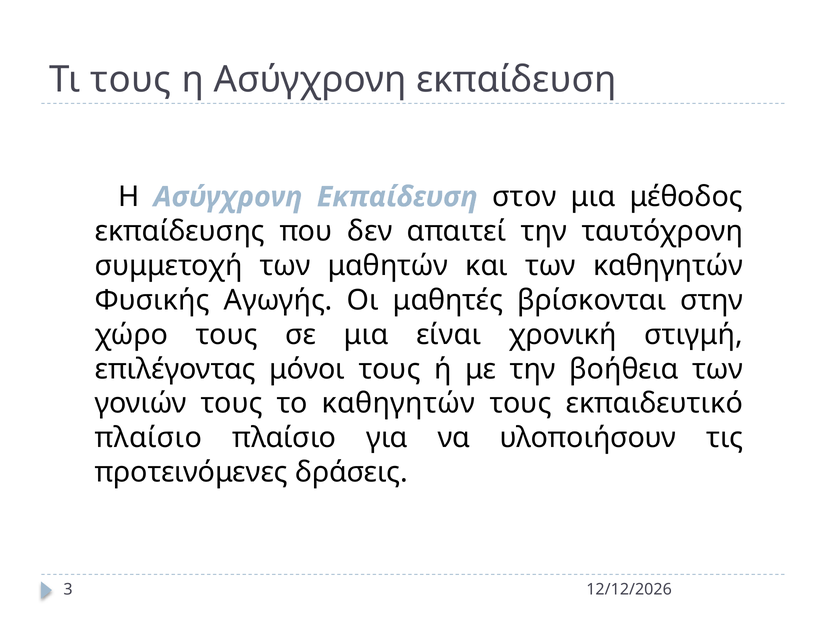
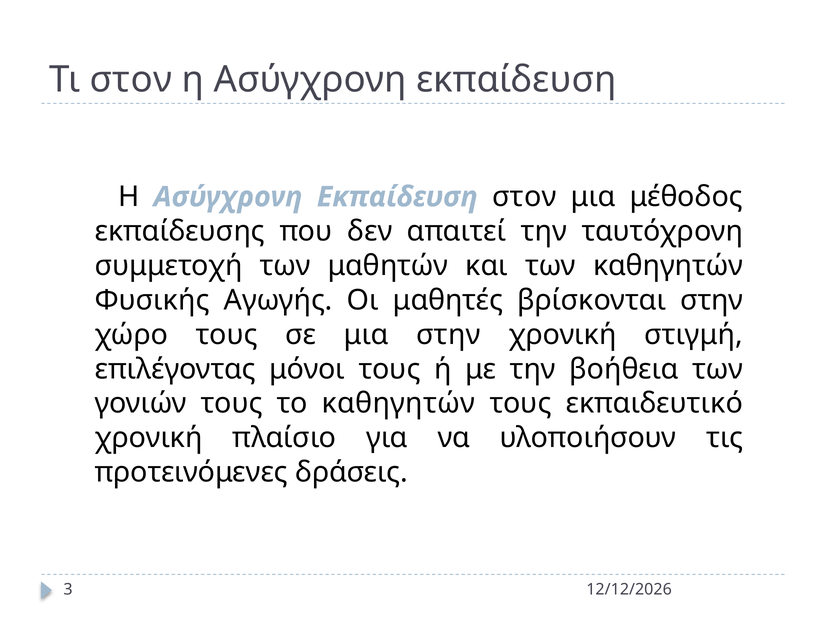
Τι τους: τους -> στον (131, 80)
μια είναι: είναι -> στην (448, 334)
πλαίσιο: πλαίσιο -> χρονική (149, 438)
